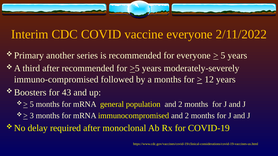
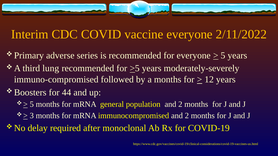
another: another -> adverse (60, 56)
third after: after -> lung (51, 68)
43: 43 -> 44 (67, 93)
